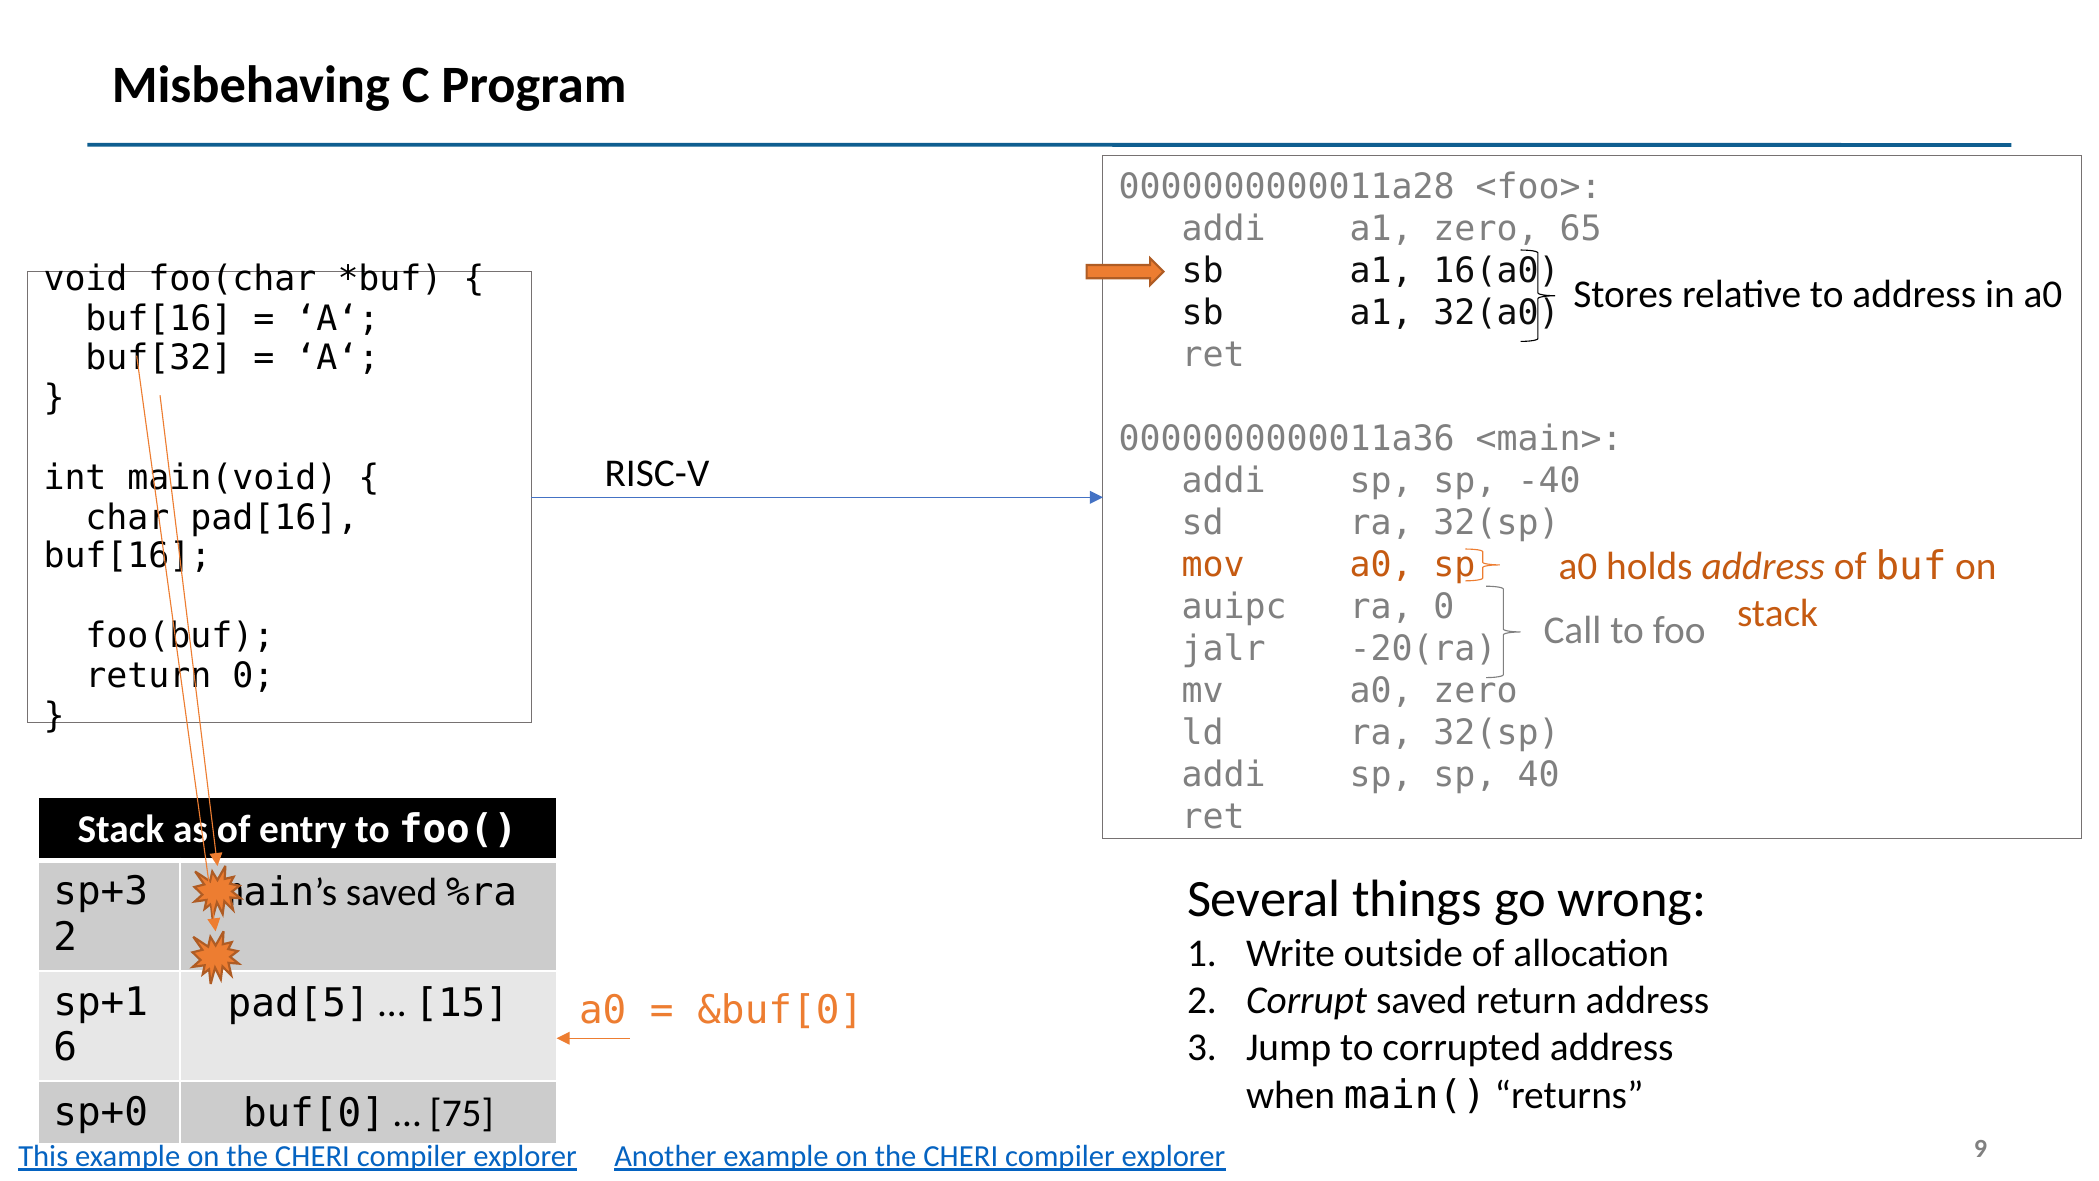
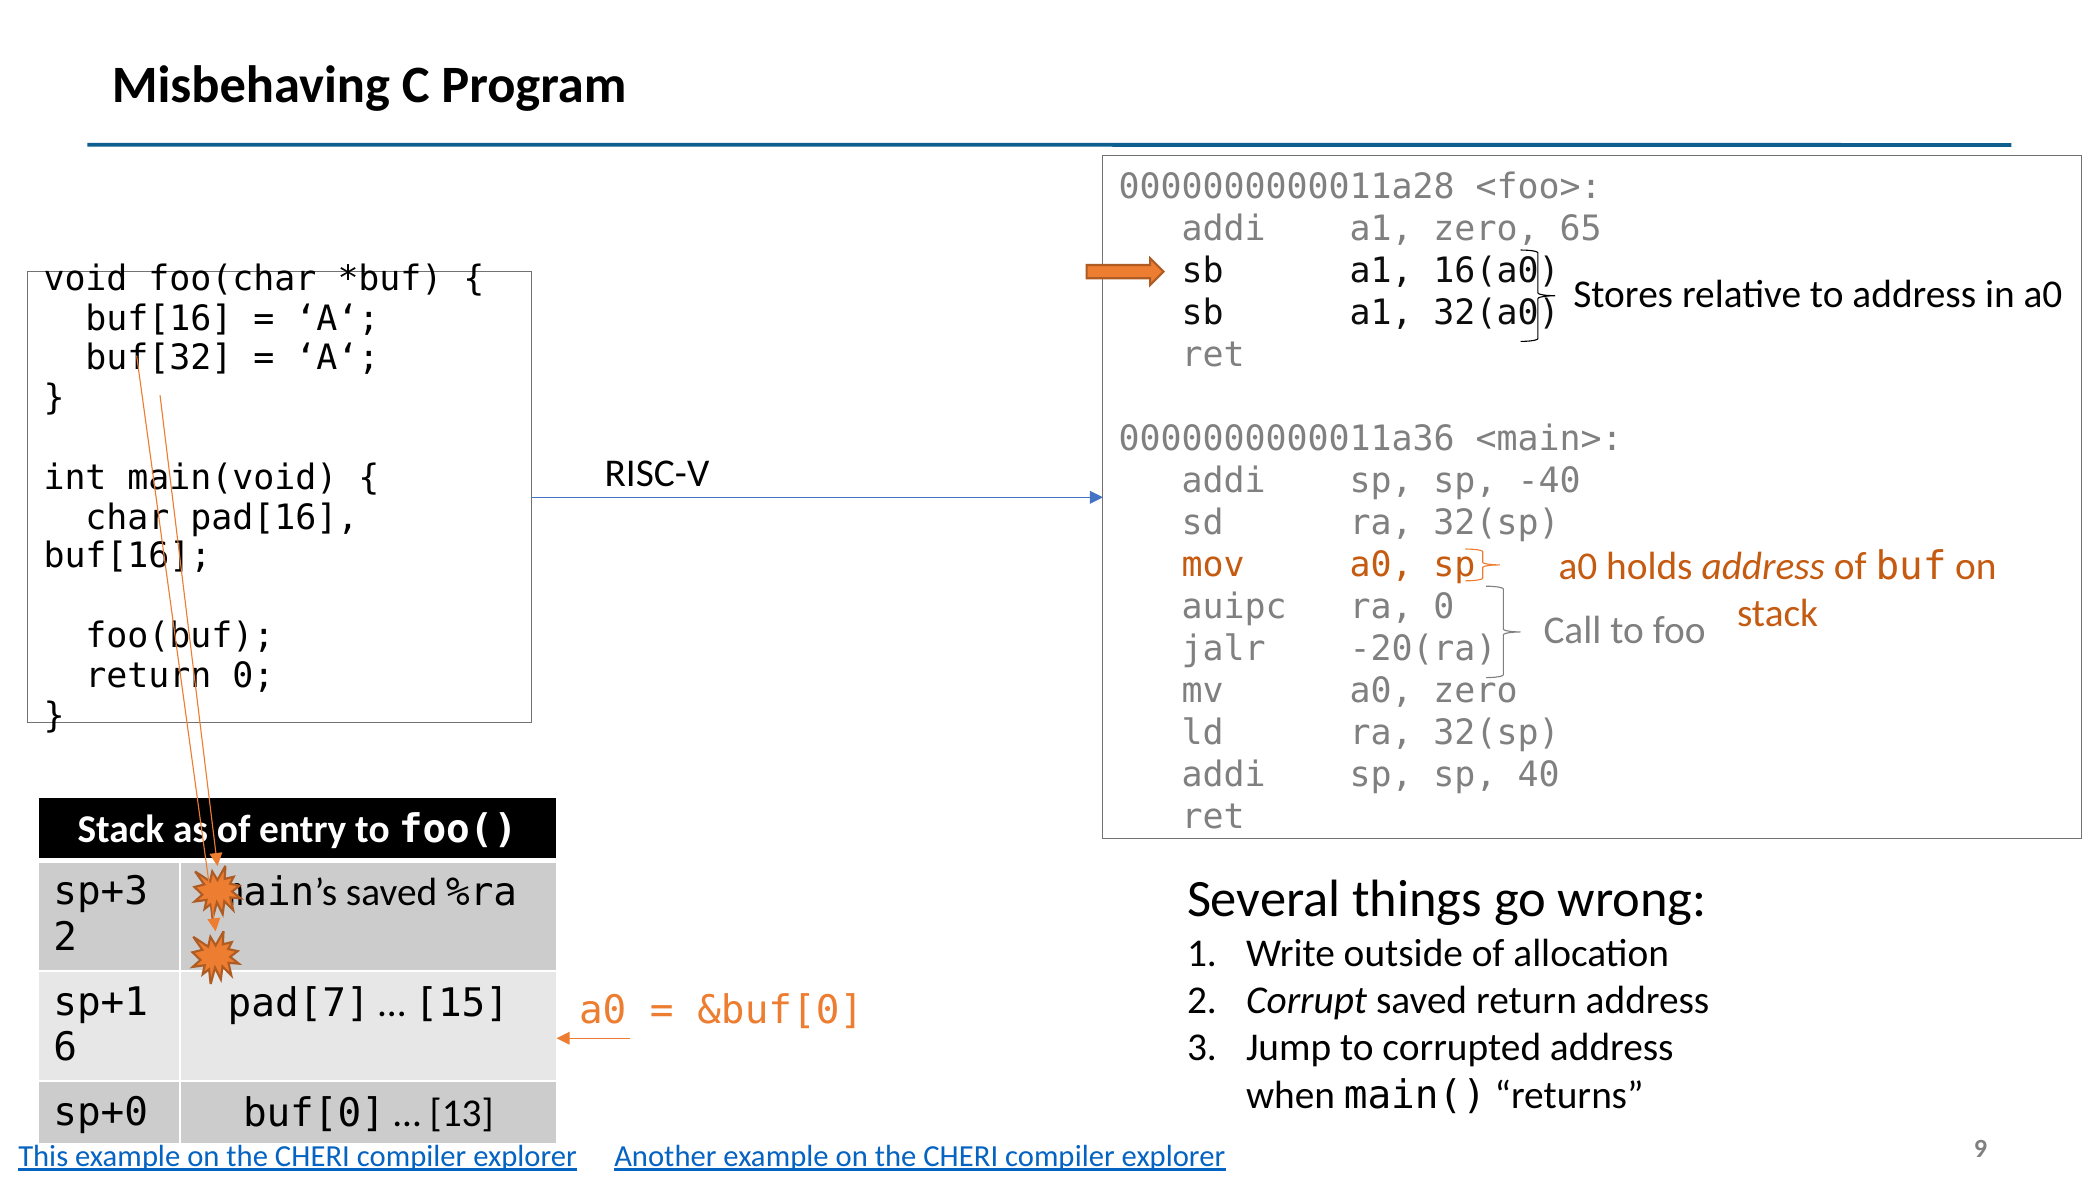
pad[5: pad[5 -> pad[7 (299, 1003)
75: 75 -> 13 (462, 1113)
